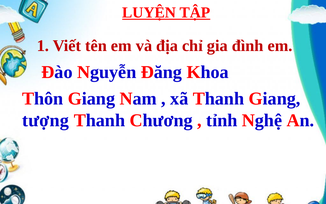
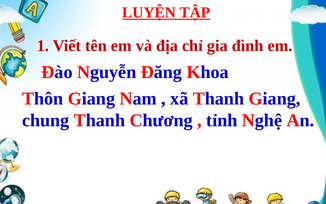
tượng: tượng -> chung (46, 120)
